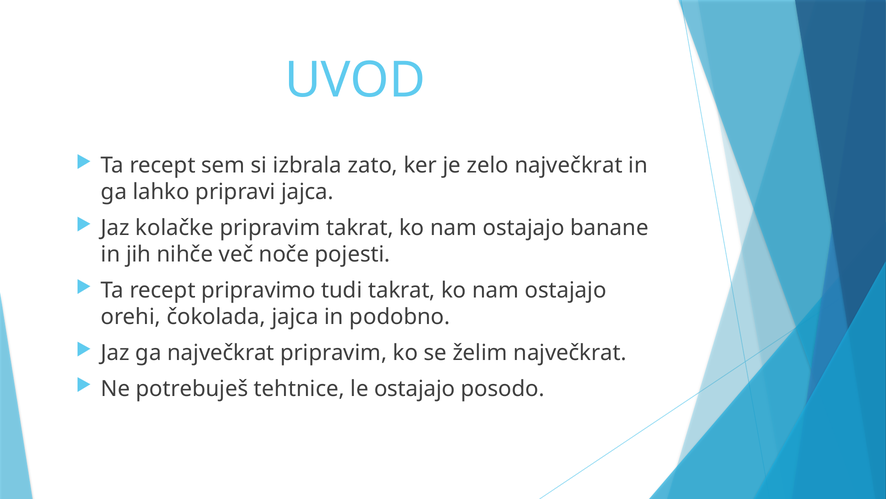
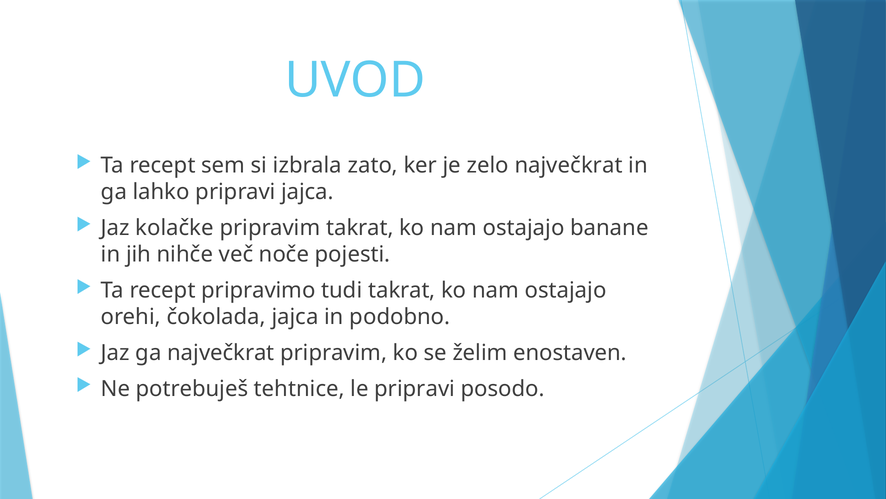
želim največkrat: največkrat -> enostaven (570, 352)
le ostajajo: ostajajo -> pripravi (415, 388)
